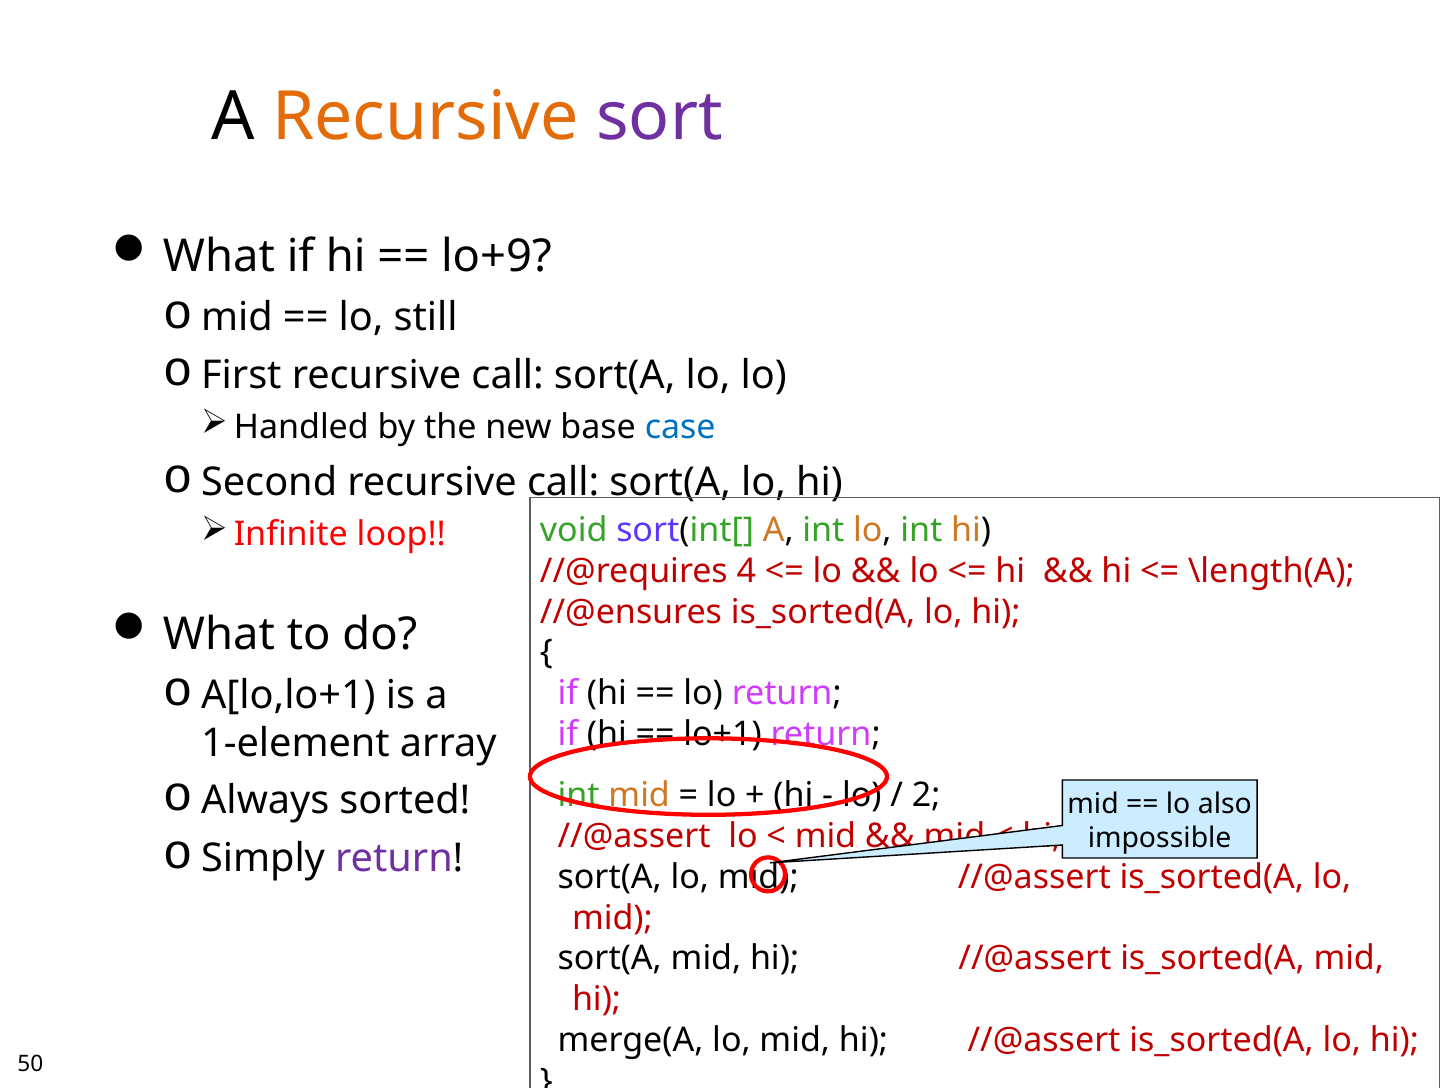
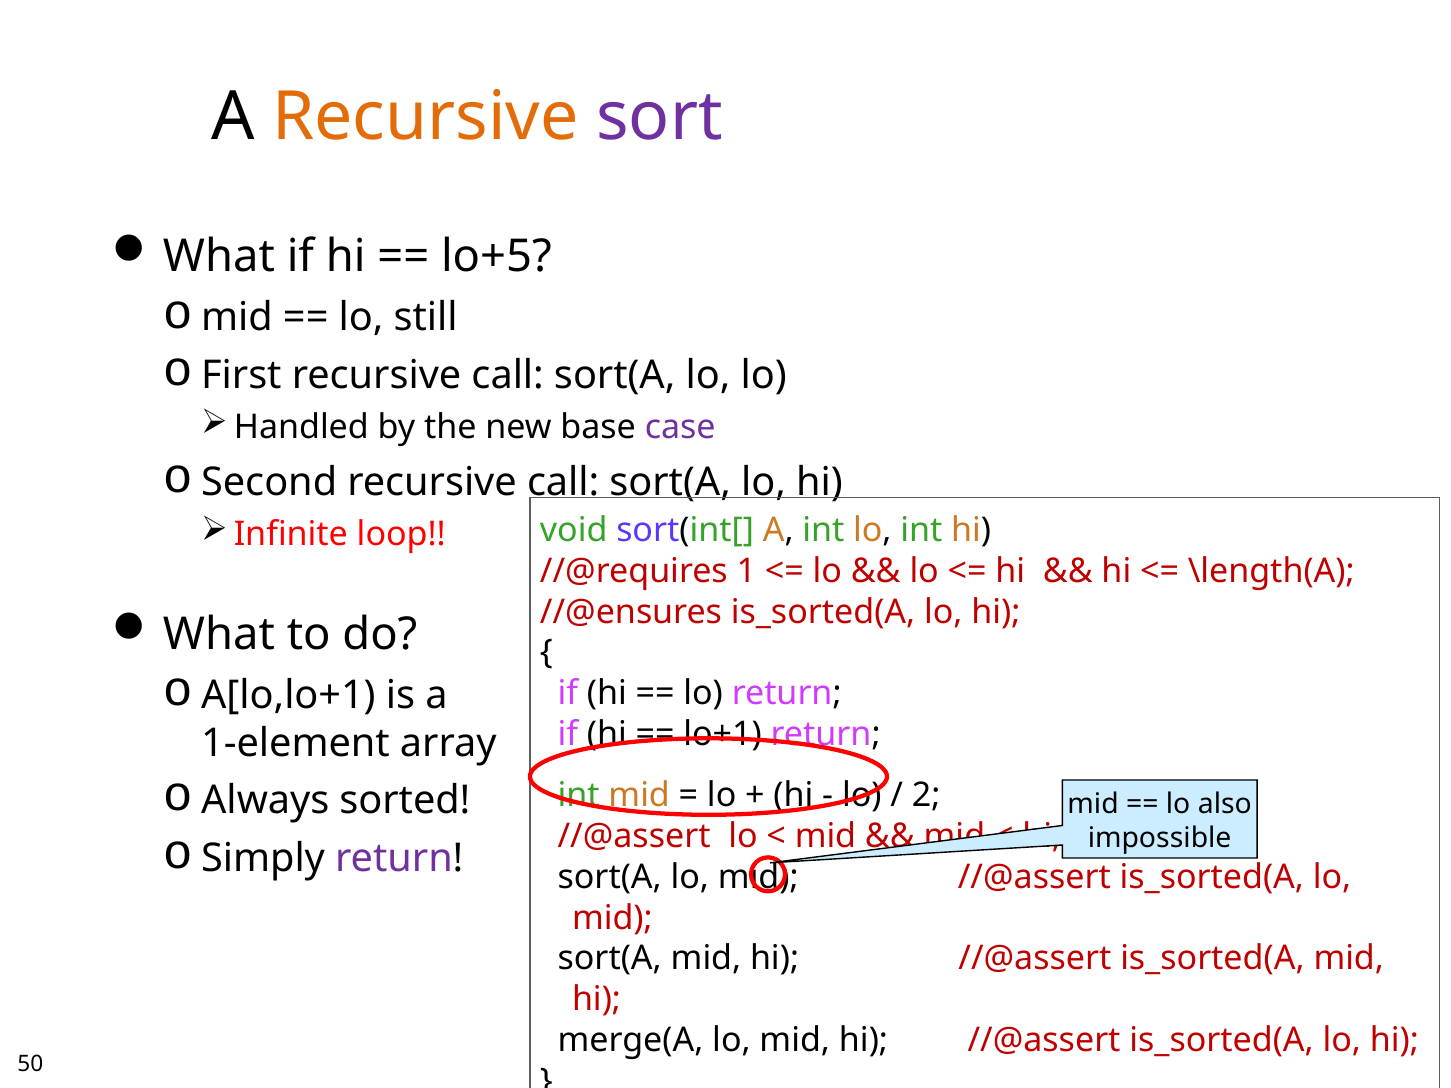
lo+9: lo+9 -> lo+5 (496, 257)
case colour: blue -> purple (680, 428)
4: 4 -> 1 (746, 571)
